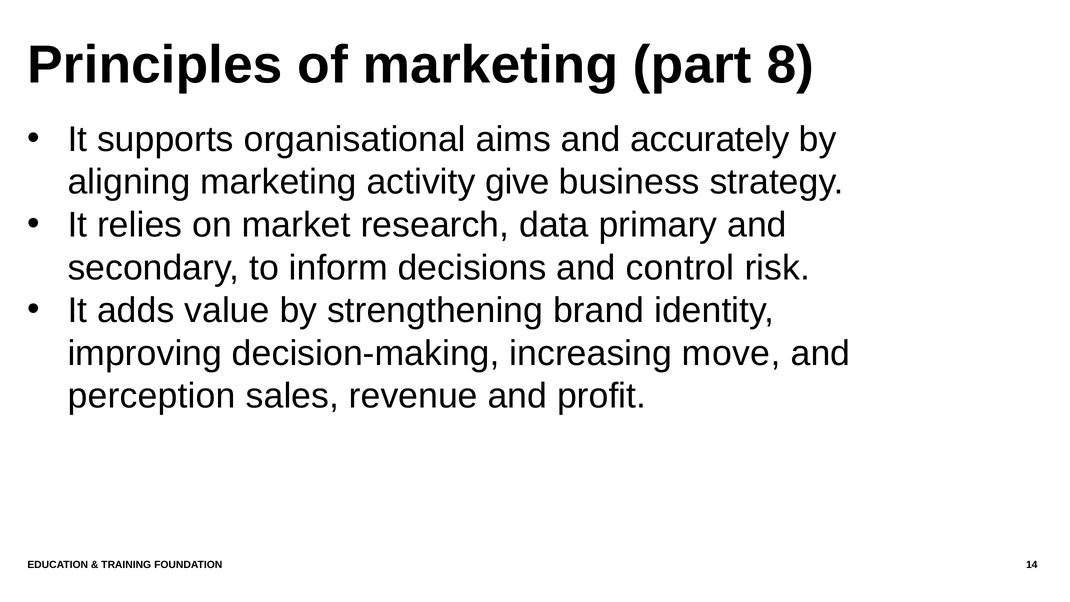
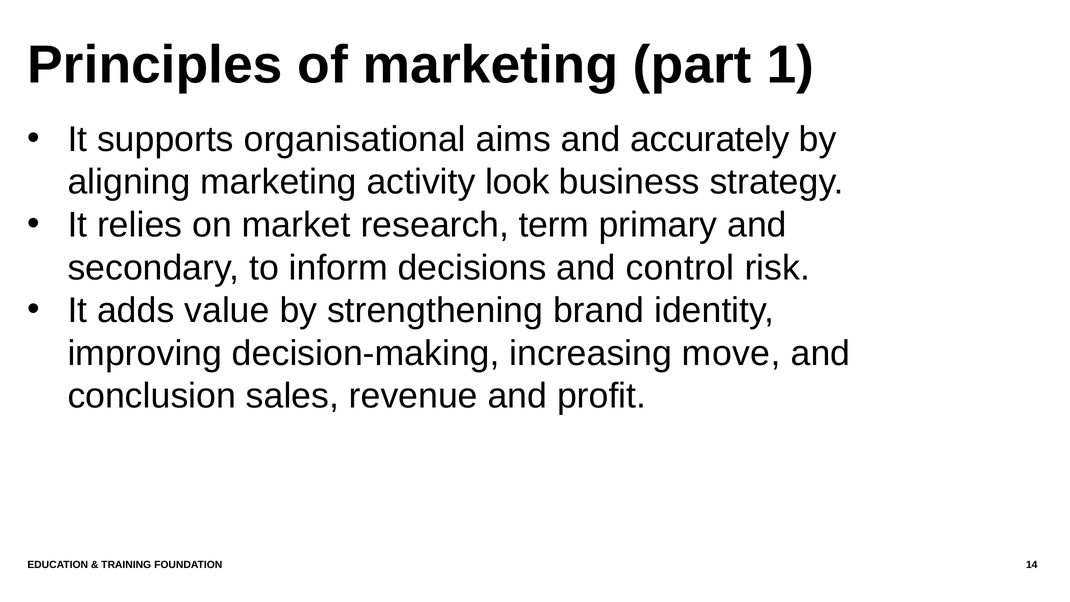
8: 8 -> 1 (790, 65)
give: give -> look (517, 182)
data: data -> term (554, 225)
perception: perception -> conclusion (152, 396)
